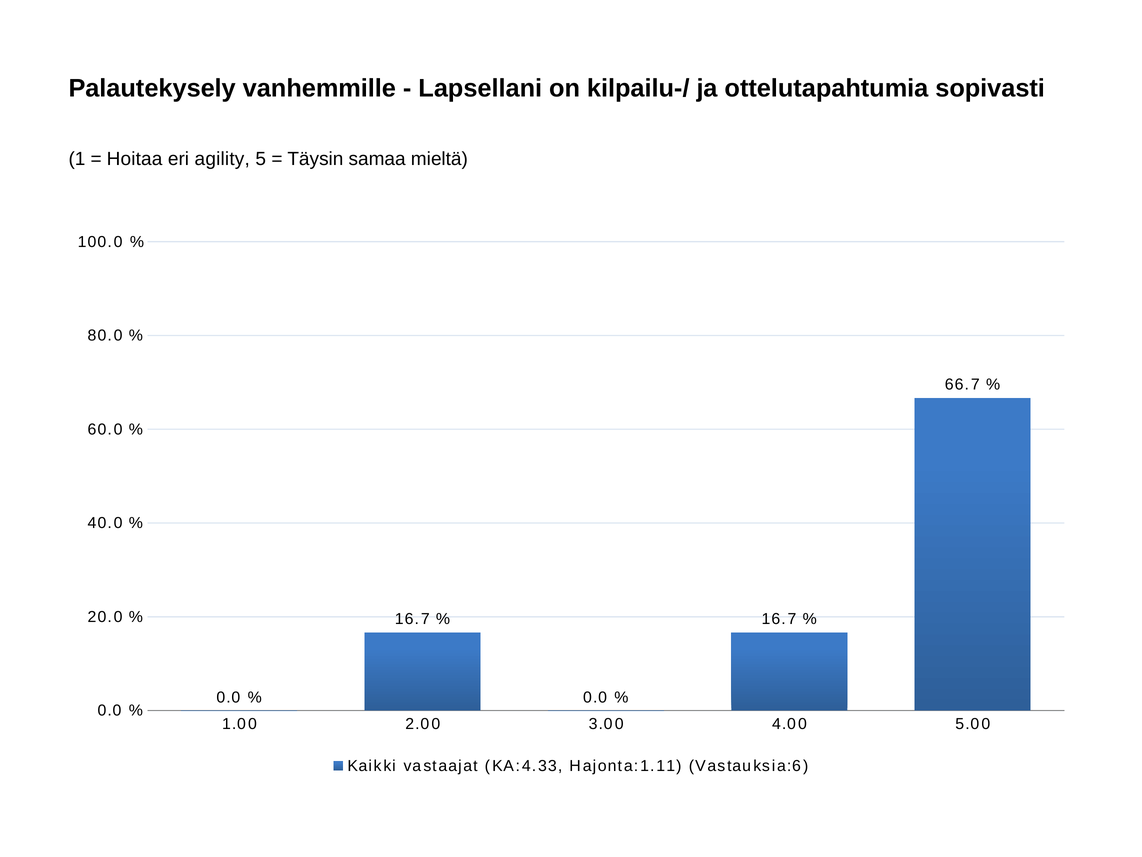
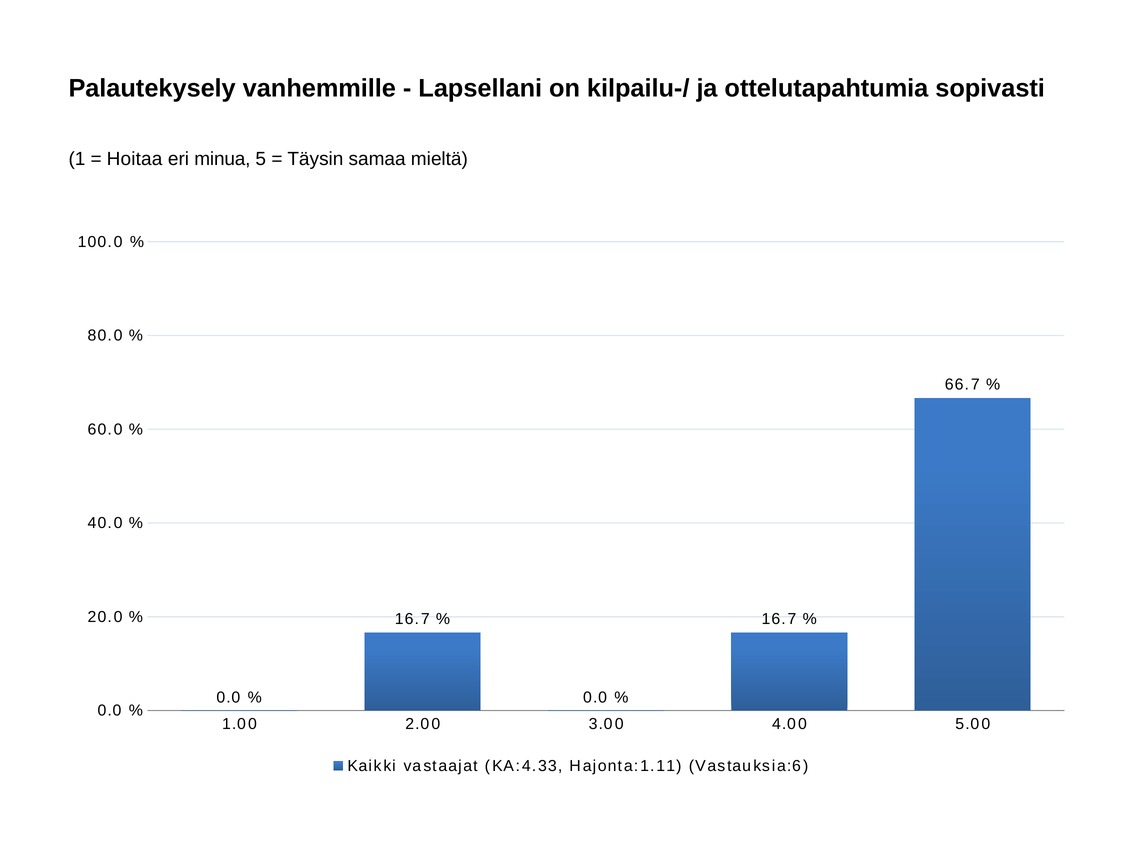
agility: agility -> minua (222, 159)
